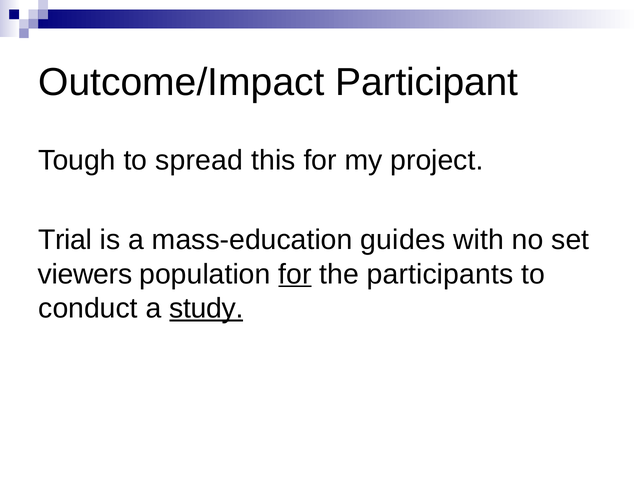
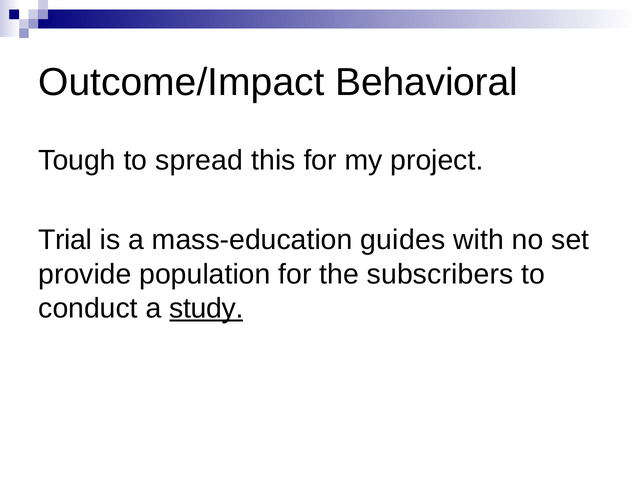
Participant: Participant -> Behavioral (427, 83)
viewers: viewers -> provide (85, 274)
for underline: present -> none (295, 274)
participants: participants -> subscribers (440, 274)
